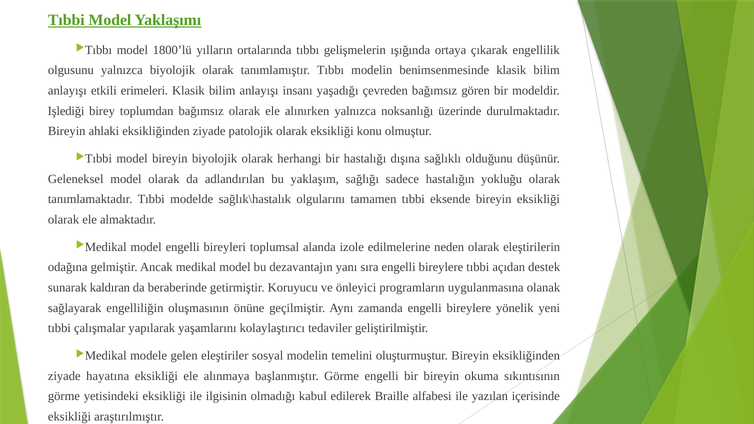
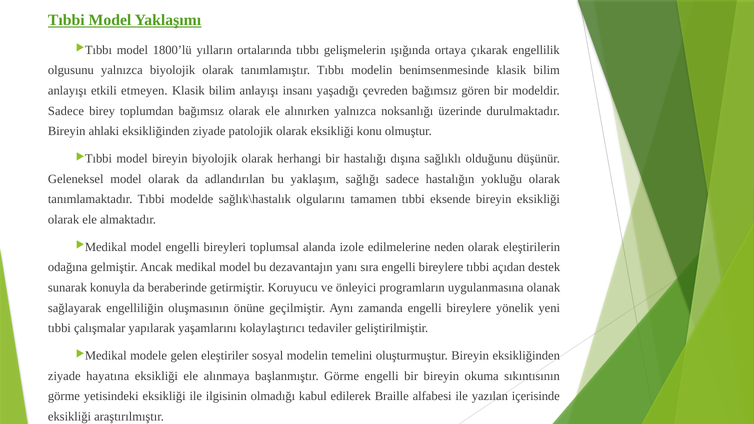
erimeleri: erimeleri -> etmeyen (144, 91)
Işlediği: Işlediği -> Sadece (66, 111)
kaldıran: kaldıran -> konuyla (110, 288)
